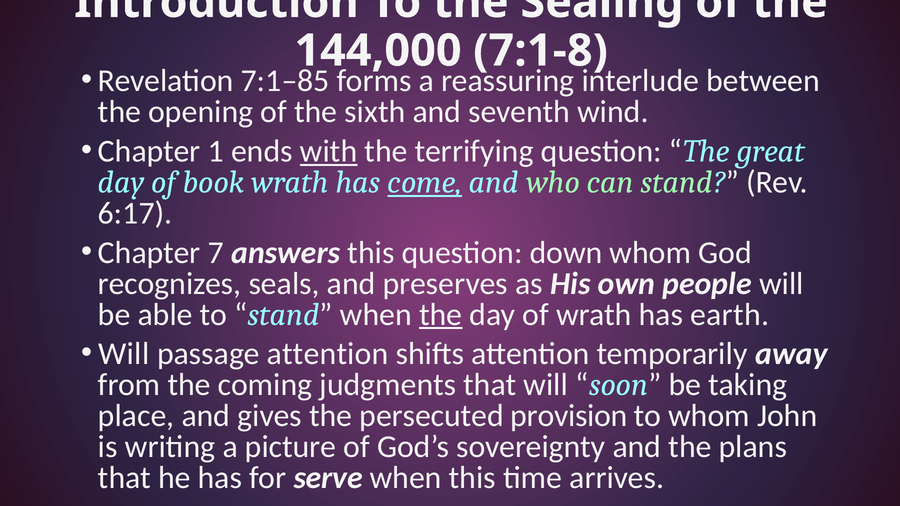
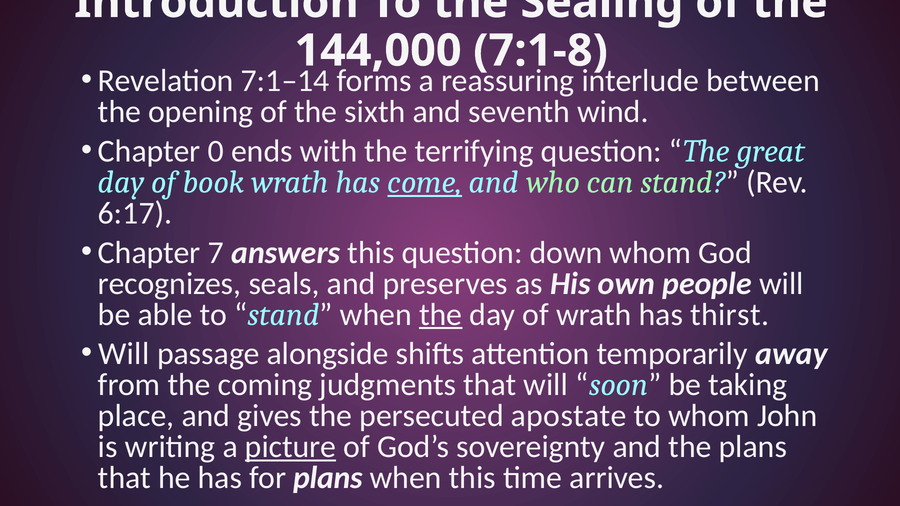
7:1–85: 7:1–85 -> 7:1–14 (285, 81)
1: 1 -> 0 (216, 151)
with underline: present -> none (329, 151)
earth: earth -> thirst (730, 315)
passage attention: attention -> alongside (328, 354)
provision: provision -> apostate (569, 416)
picture underline: none -> present (291, 447)
for serve: serve -> plans (328, 478)
